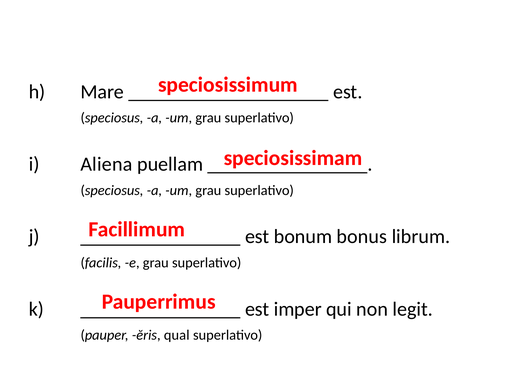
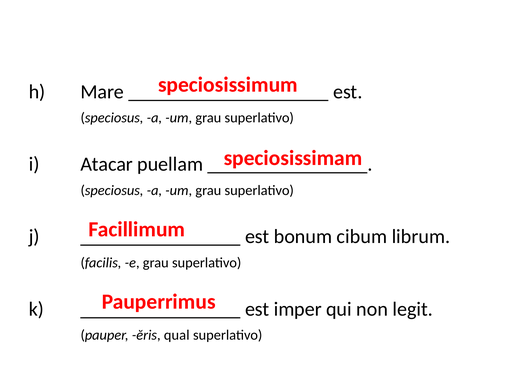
Aliena: Aliena -> Atacar (107, 164)
bonus: bonus -> cibum (362, 237)
